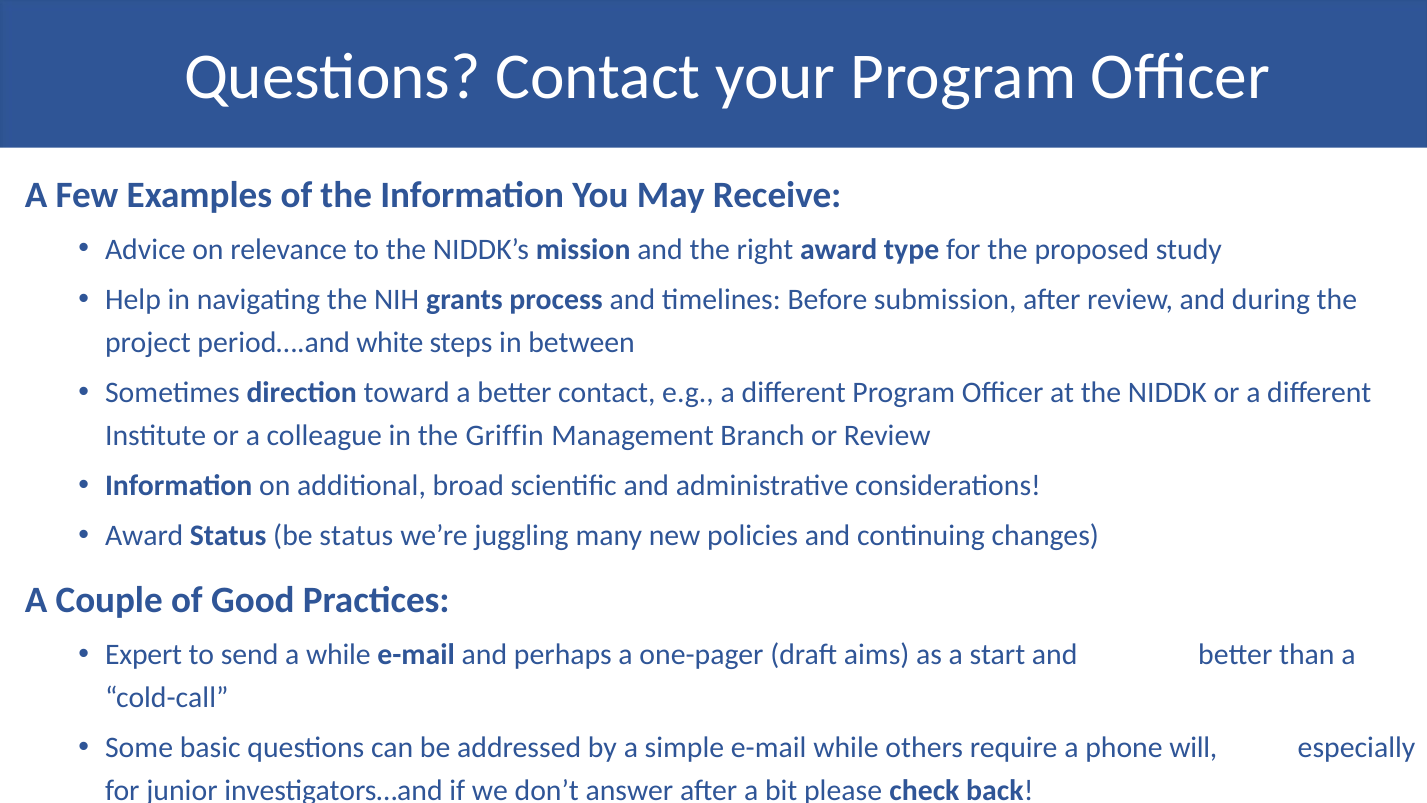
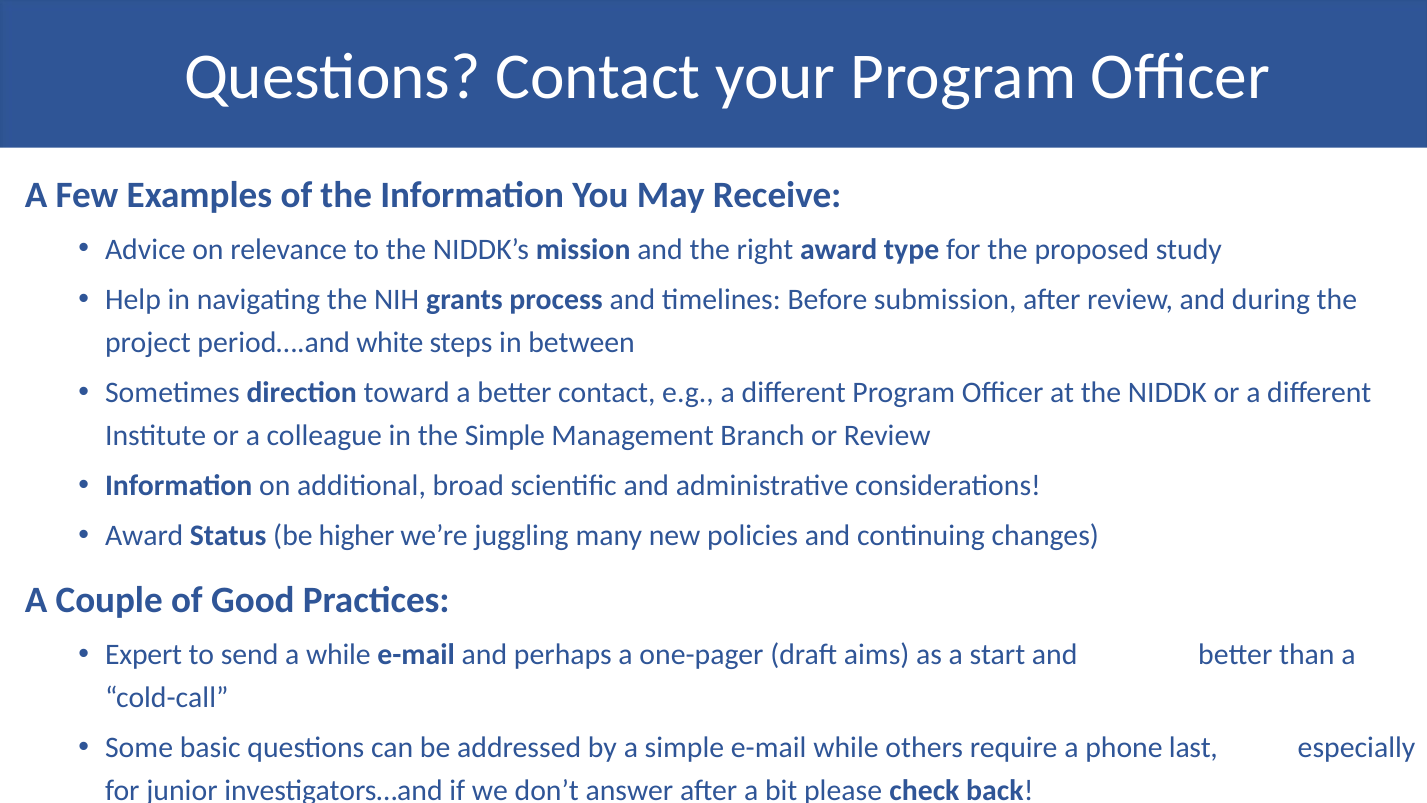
the Griffin: Griffin -> Simple (505, 435)
be status: status -> higher (357, 536)
will: will -> last (1193, 747)
